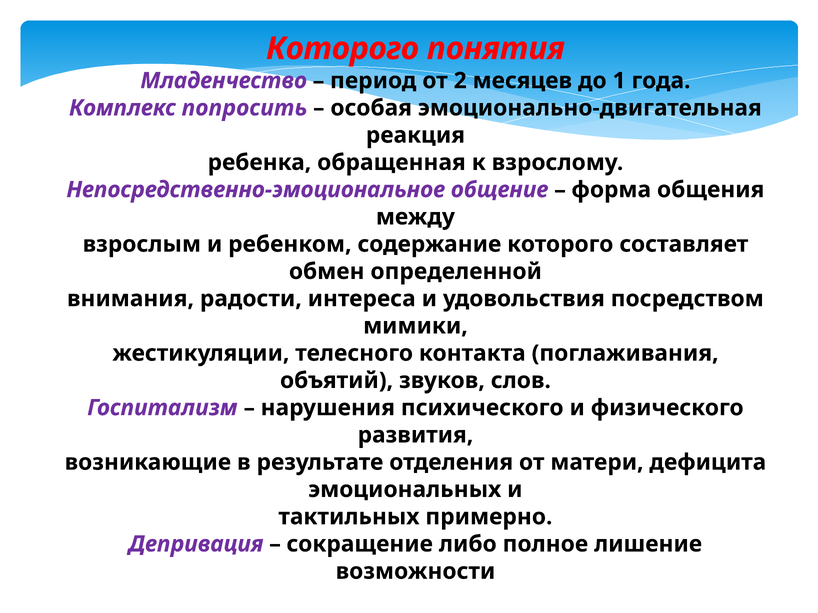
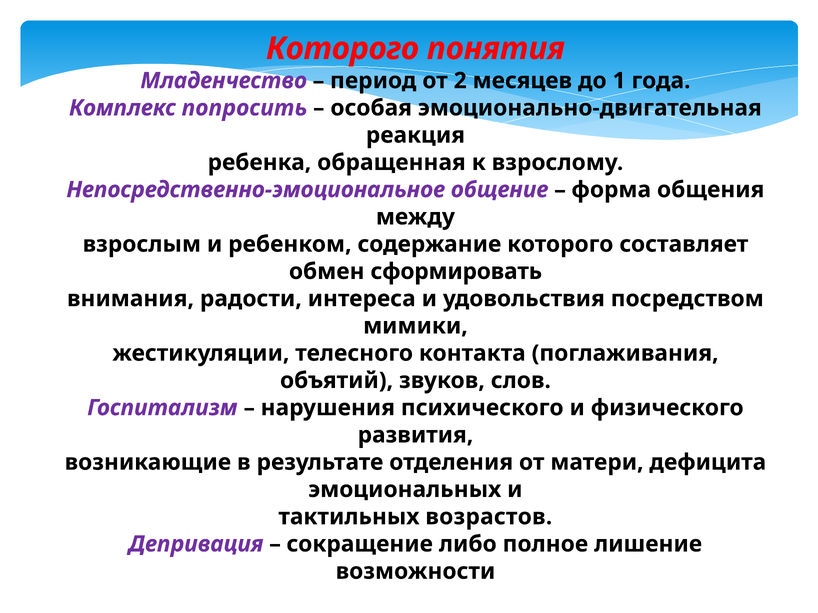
определенной: определенной -> сформировать (456, 272)
примерно: примерно -> возрастов (489, 517)
